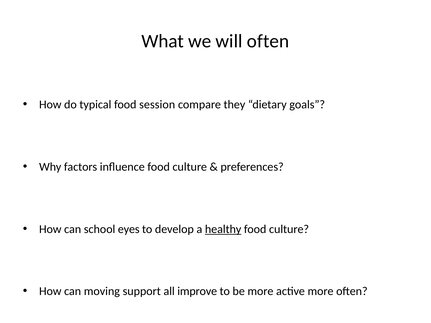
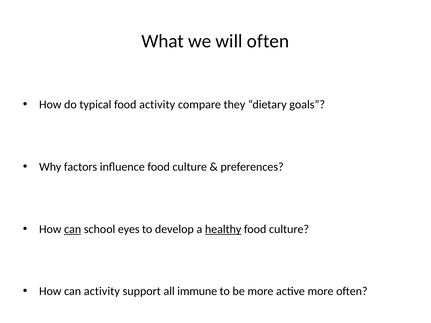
food session: session -> activity (157, 105)
can underline: none -> present (73, 229)
can moving: moving -> activity (102, 292)
improve: improve -> immune (197, 292)
